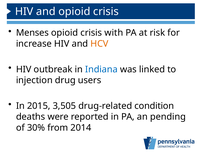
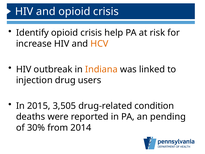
Menses: Menses -> Identify (32, 33)
with: with -> help (114, 33)
Indiana colour: blue -> orange (101, 69)
